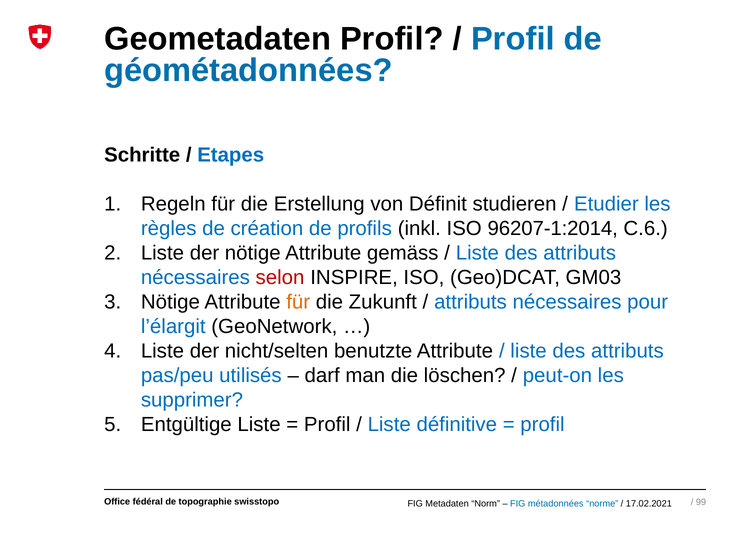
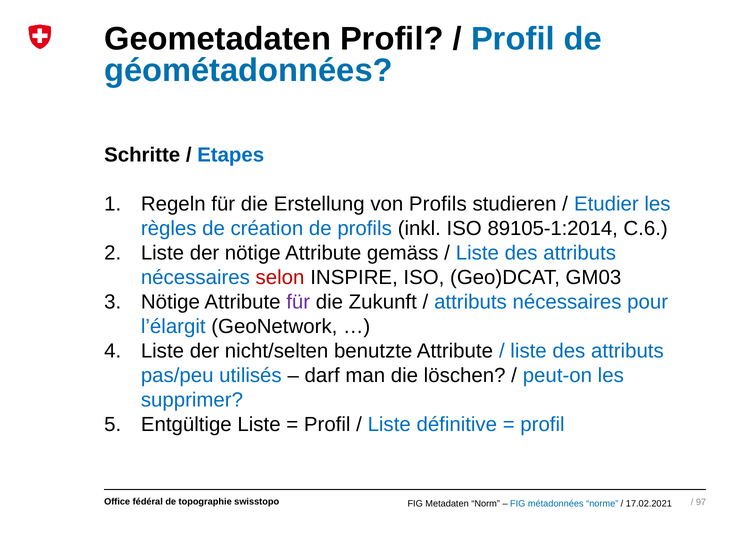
von Définit: Définit -> Profils (438, 204)
96207-1:2014: 96207-1:2014 -> 89105-1:2014 (553, 228)
für colour: orange -> purple (298, 302)
99: 99 -> 97 (701, 503)
